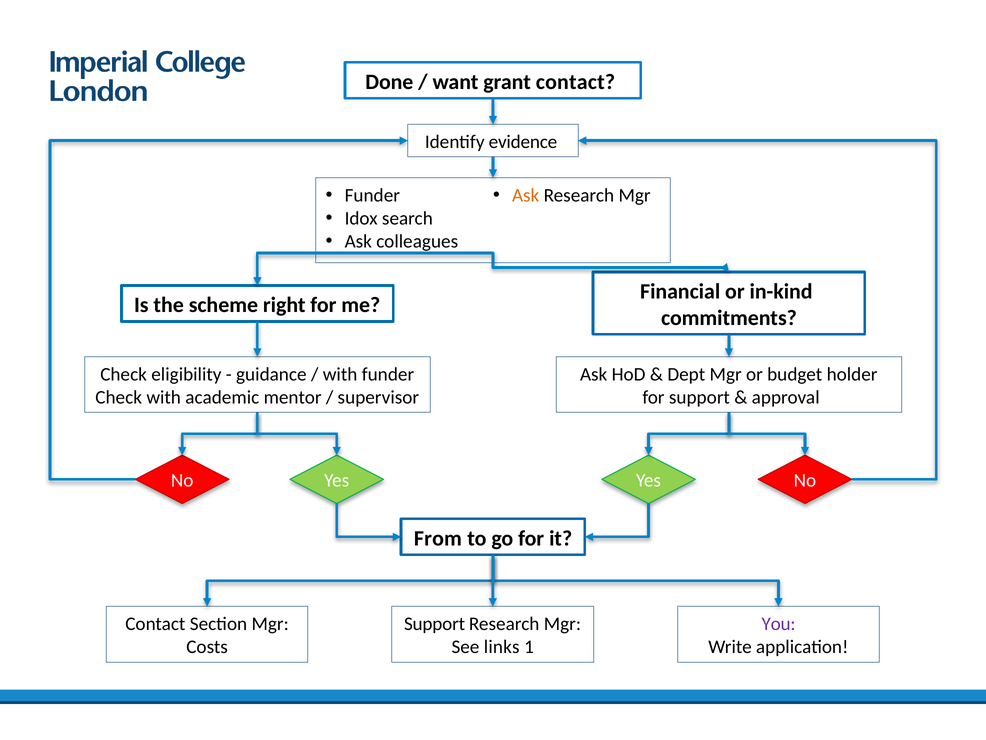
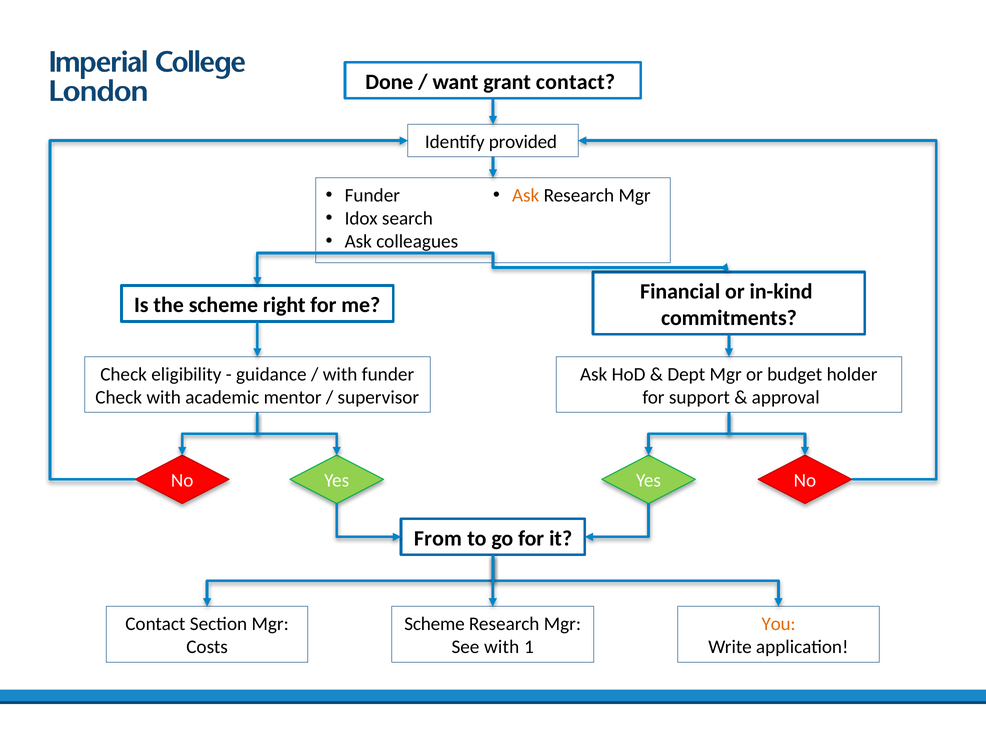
evidence: evidence -> provided (523, 142)
Support: Support -> Scheme (435, 624)
You colour: purple -> orange (779, 624)
See links: links -> with (502, 647)
